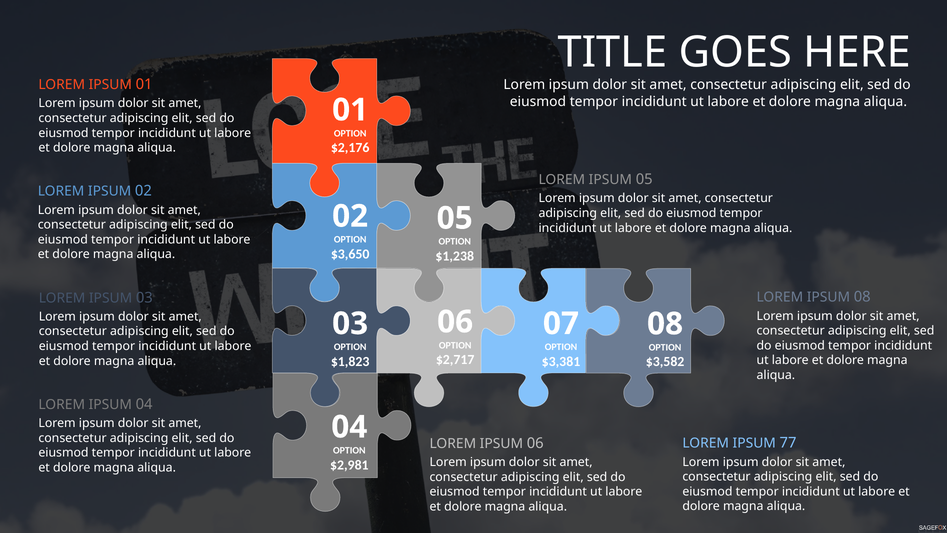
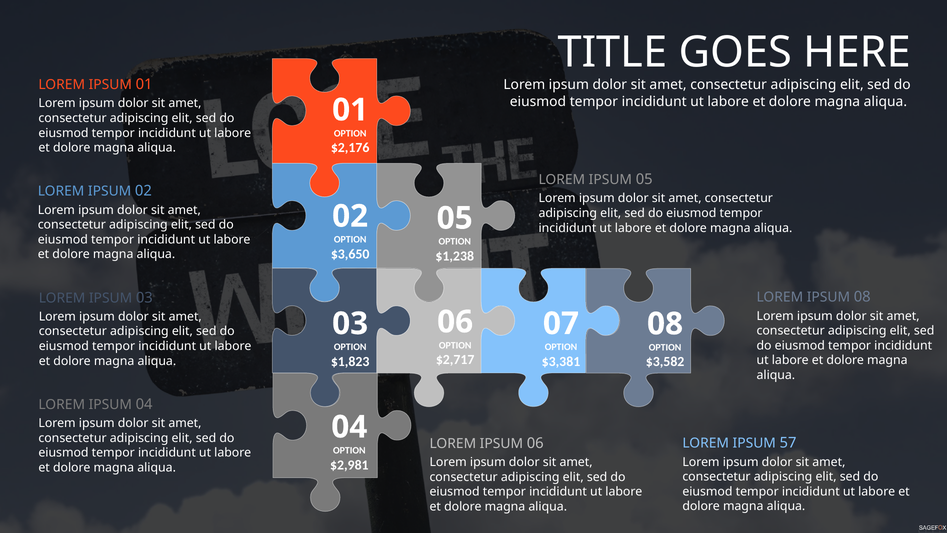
77: 77 -> 57 (788, 443)
